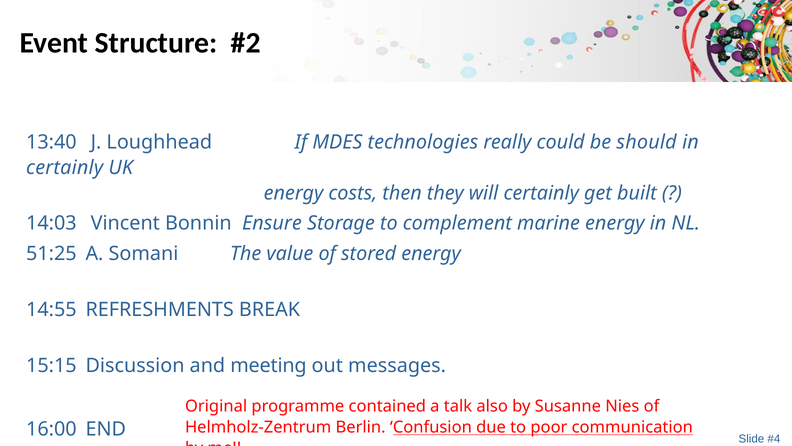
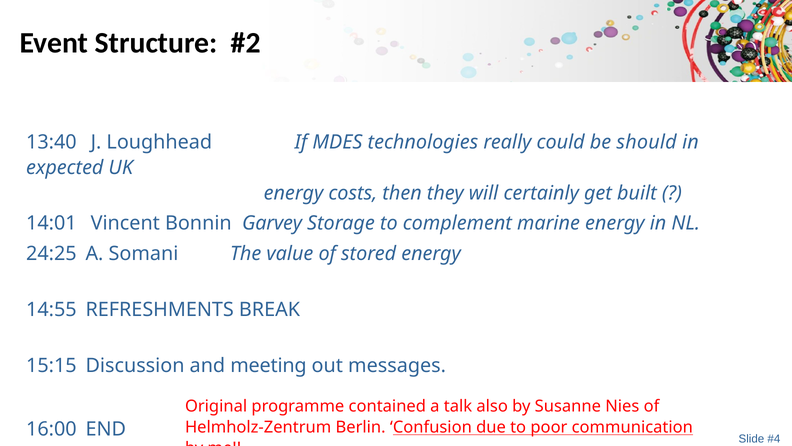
certainly: certainly -> expected (65, 167)
14:03: 14:03 -> 14:01 (51, 223)
Ensure: Ensure -> Garvey (272, 223)
51:25: 51:25 -> 24:25 (51, 254)
